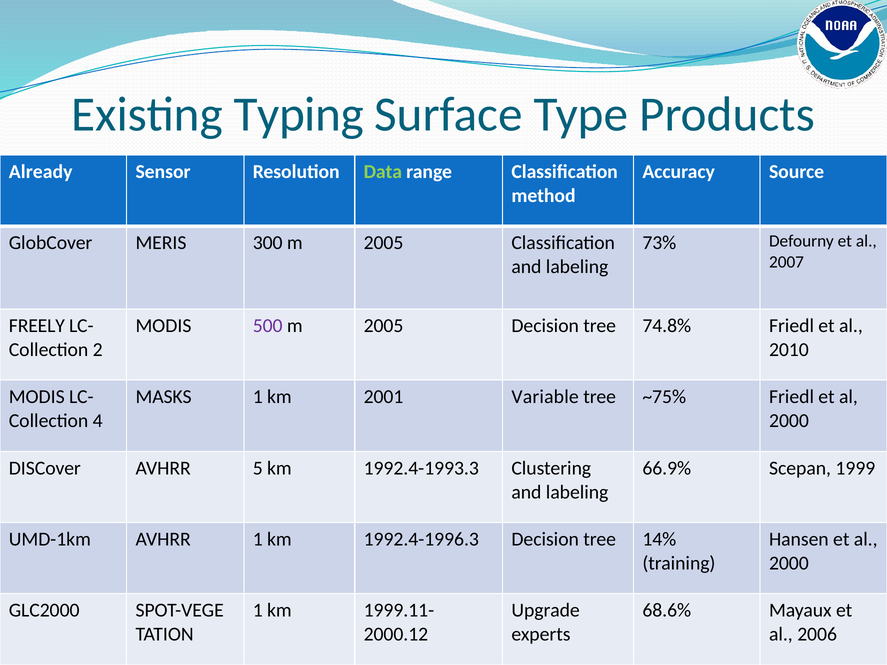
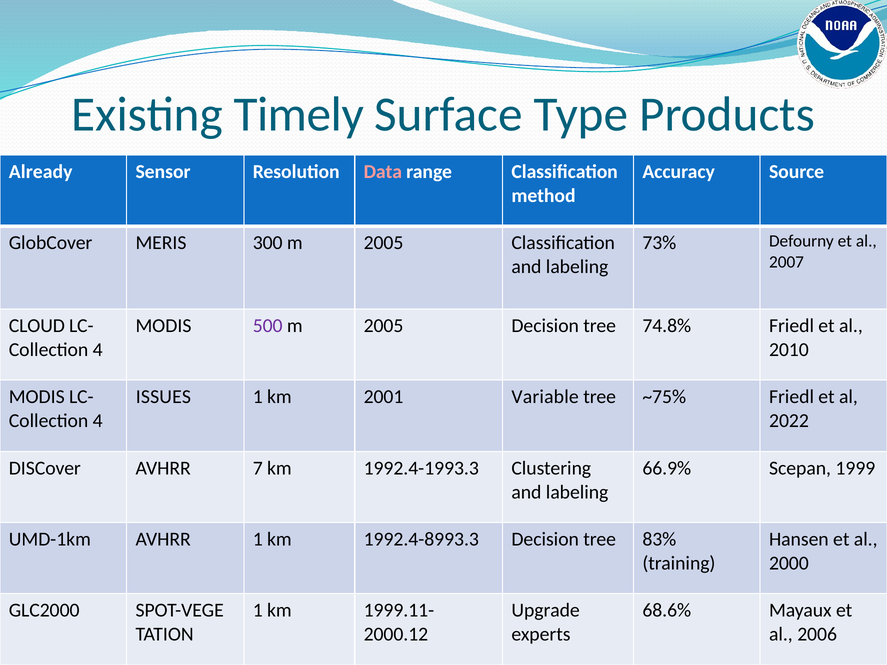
Typing: Typing -> Timely (299, 114)
Data colour: light green -> pink (383, 172)
FREELY: FREELY -> CLOUD (37, 326)
2: 2 -> 4 (98, 350)
MASKS: MASKS -> ISSUES (163, 397)
2000: 2000 -> 2022 (789, 421)
5: 5 -> 7 (258, 468)
1992.4-1996.3: 1992.4-1996.3 -> 1992.4-8993.3 (421, 539)
14%: 14% -> 83% (659, 539)
